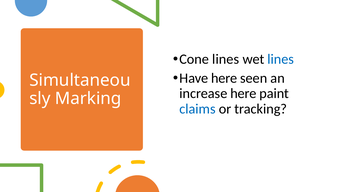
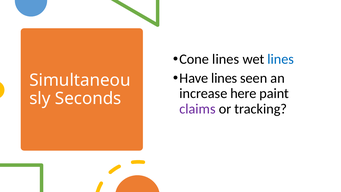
Have here: here -> lines (224, 78)
Marking: Marking -> Seconds (88, 98)
claims colour: blue -> purple (198, 109)
